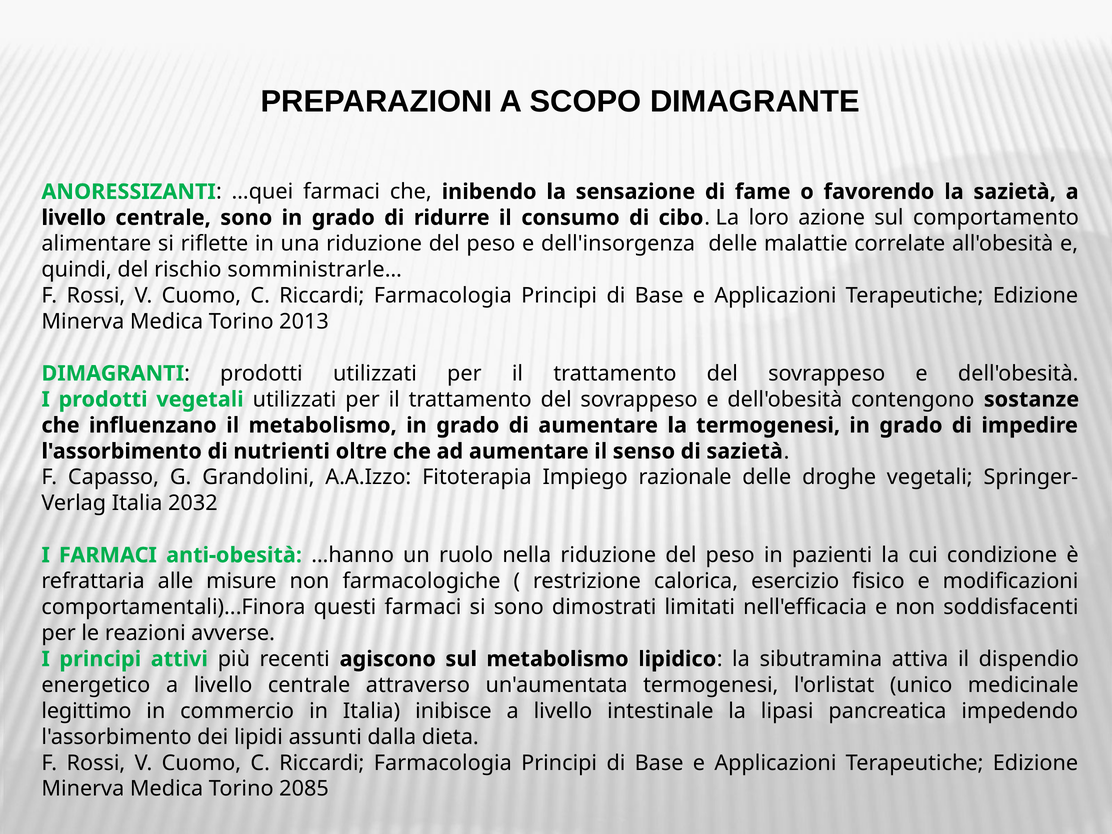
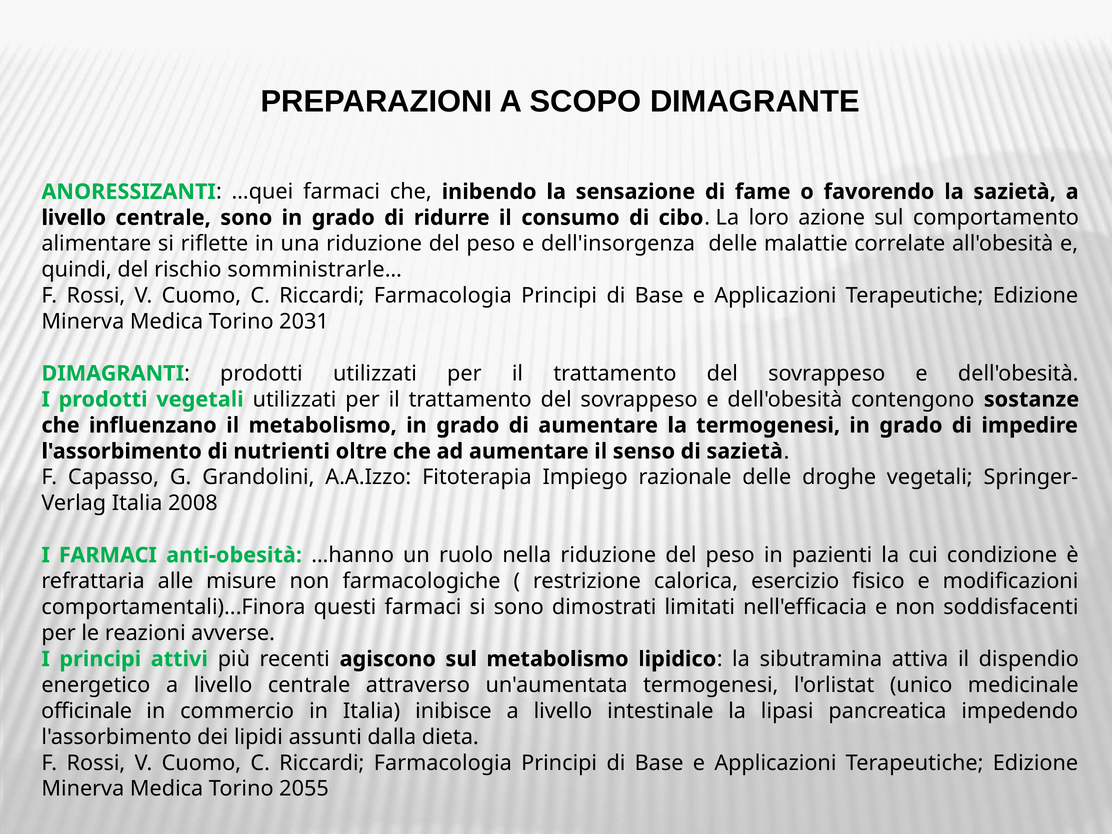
2013: 2013 -> 2031 (304, 322)
2032: 2032 -> 2008 (193, 503)
legittimo: legittimo -> officinale (87, 711)
2085: 2085 -> 2055 (304, 789)
